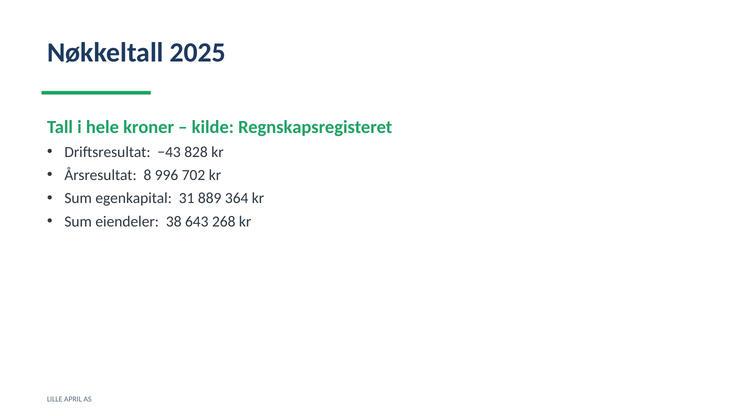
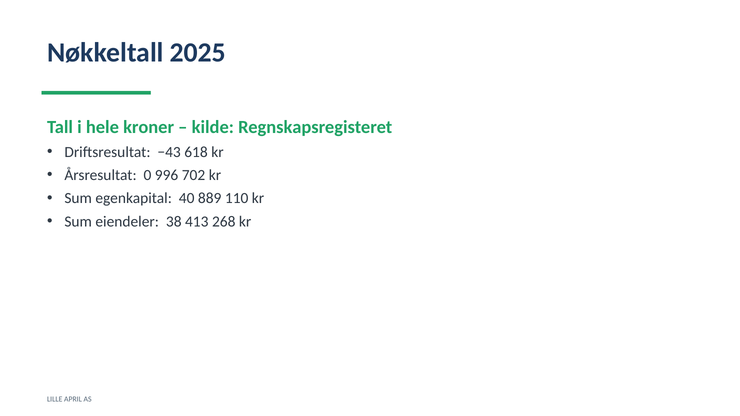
828: 828 -> 618 (196, 152)
8: 8 -> 0 (147, 175)
31: 31 -> 40 (187, 198)
364: 364 -> 110 (237, 198)
643: 643 -> 413 (197, 222)
